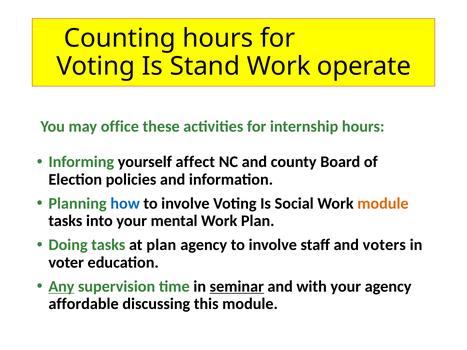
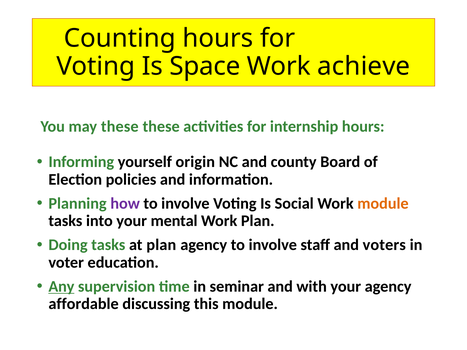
Stand: Stand -> Space (205, 66)
operate: operate -> achieve (364, 66)
may office: office -> these (120, 127)
affect: affect -> origin (195, 162)
how colour: blue -> purple (125, 204)
seminar underline: present -> none (237, 287)
